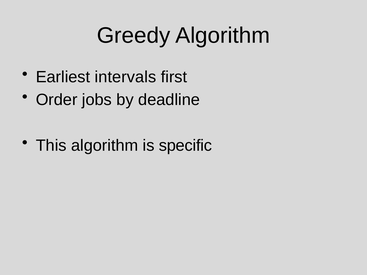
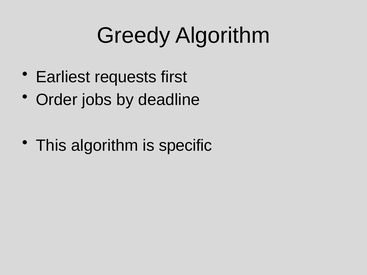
intervals: intervals -> requests (126, 77)
